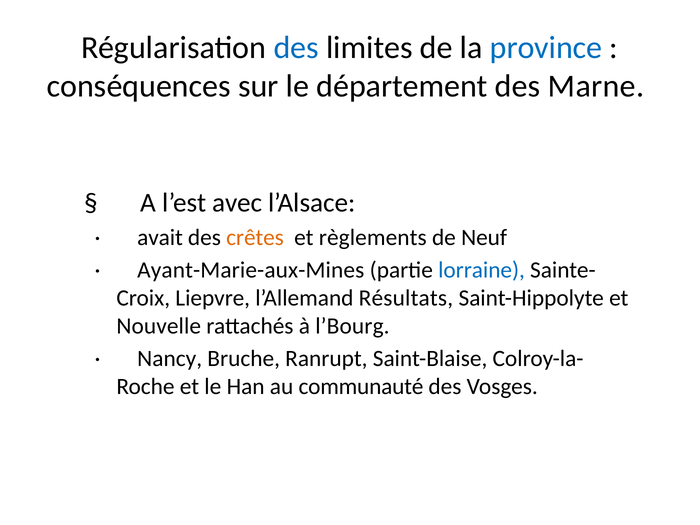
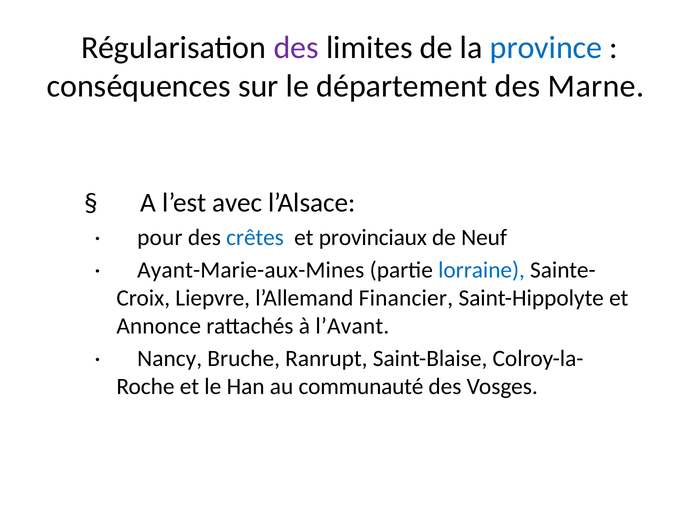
des colour: blue -> purple (296, 48)
avait: avait -> pour (160, 237)
crêtes colour: orange -> blue (255, 237)
règlements: règlements -> provinciaux (373, 237)
Résultats: Résultats -> Financier (406, 298)
Nouvelle: Nouvelle -> Annonce (159, 326)
l’Bourg: l’Bourg -> l’Avant (352, 326)
